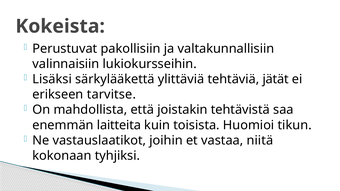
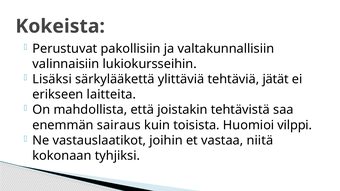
tarvitse: tarvitse -> laitteita (111, 95)
laitteita: laitteita -> sairaus (119, 125)
tikun: tikun -> vilppi (295, 125)
